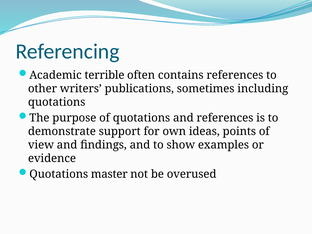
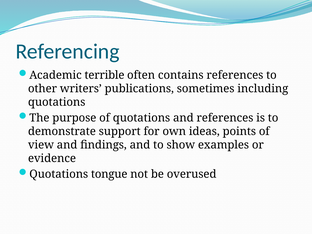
master: master -> tongue (109, 174)
